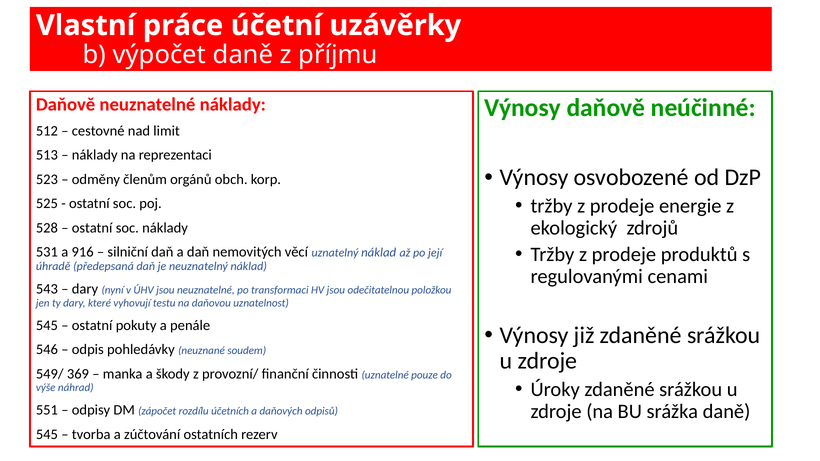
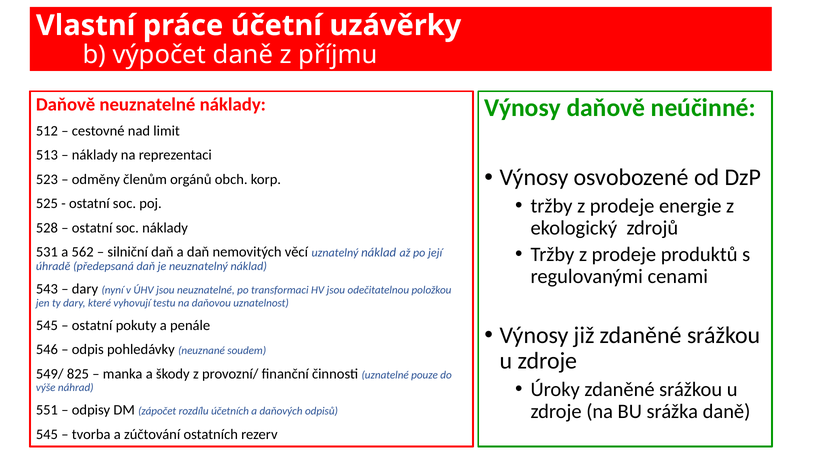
916: 916 -> 562 (83, 252)
369: 369 -> 825 (78, 374)
